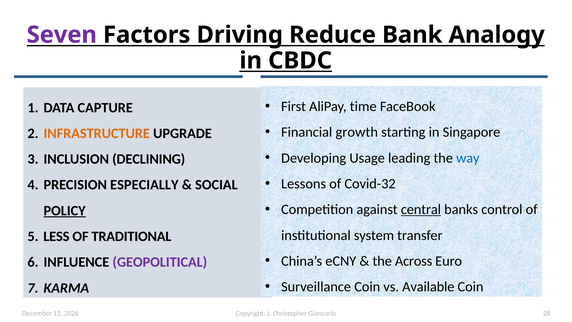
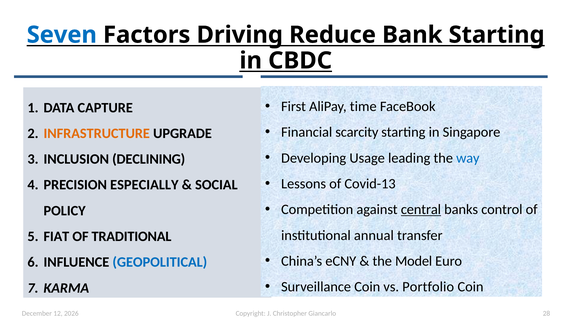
Seven colour: purple -> blue (62, 35)
Bank Analogy: Analogy -> Starting (497, 35)
growth: growth -> scarcity (357, 132)
Covid-32: Covid-32 -> Covid-13 (370, 184)
POLICY underline: present -> none (65, 211)
system: system -> annual (374, 235)
LESS: LESS -> FIAT (56, 236)
Across: Across -> Model (414, 261)
GEOPOLITICAL colour: purple -> blue (160, 262)
Available: Available -> Portfolio (428, 287)
